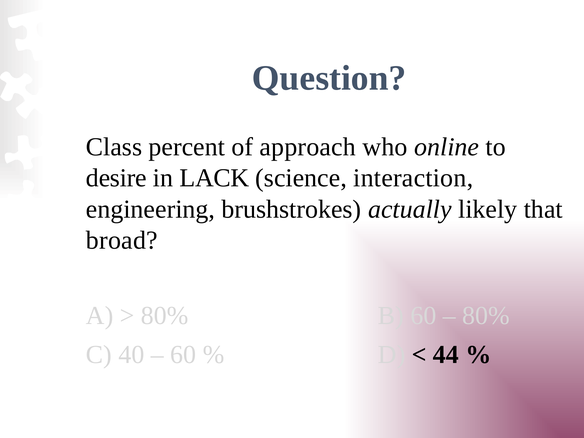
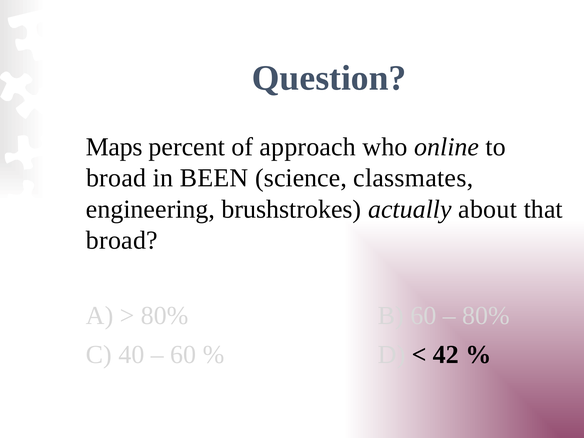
Class: Class -> Maps (114, 147)
desire: desire -> broad (116, 178)
LACK: LACK -> BEEN (214, 178)
interaction: interaction -> classmates (413, 178)
likely: likely -> about (488, 209)
44: 44 -> 42 (446, 355)
